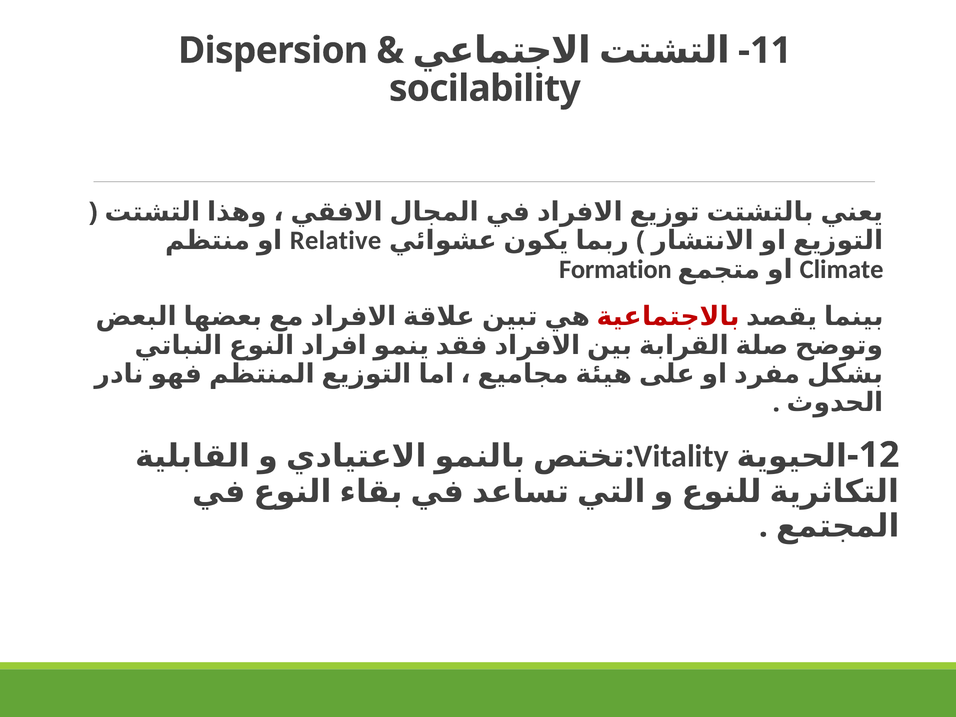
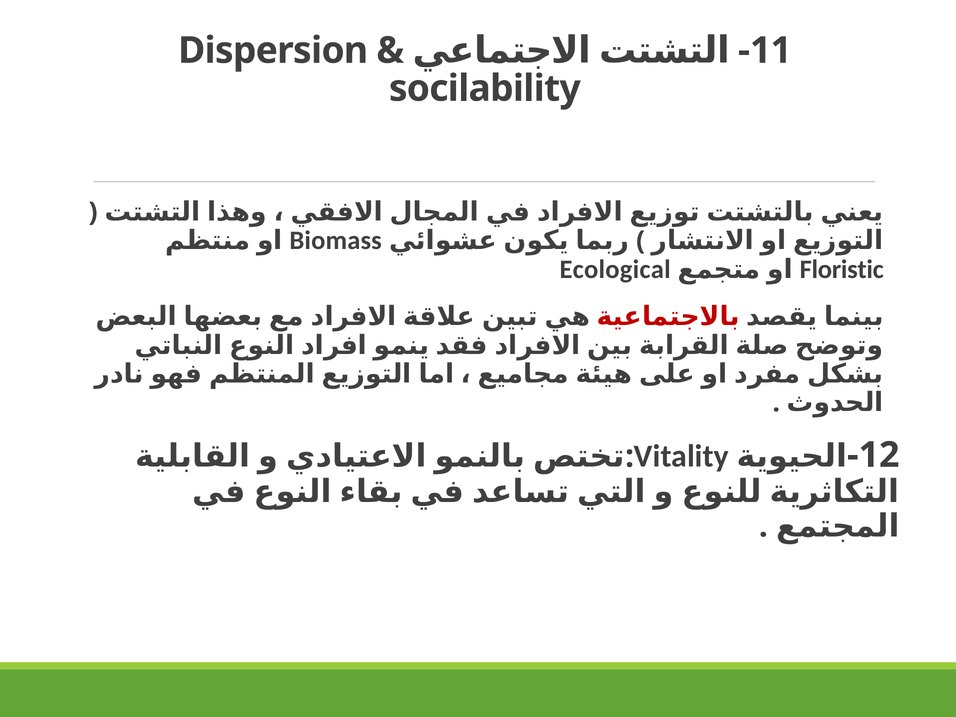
Relative: Relative -> Biomass (336, 241)
Formation: Formation -> Ecological (615, 269)
Climate: Climate -> Floristic (842, 269)
